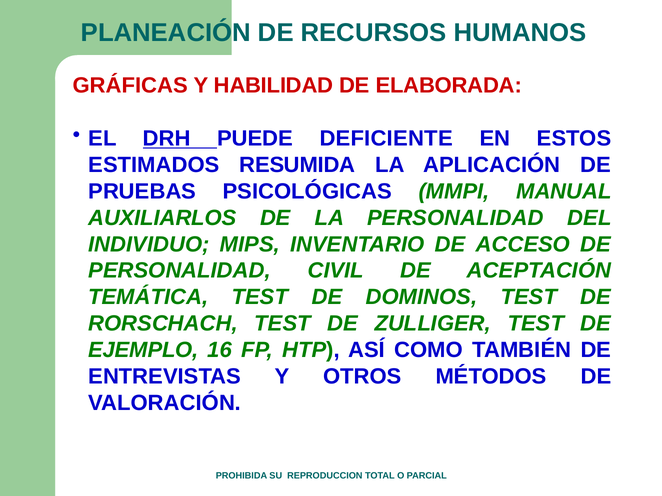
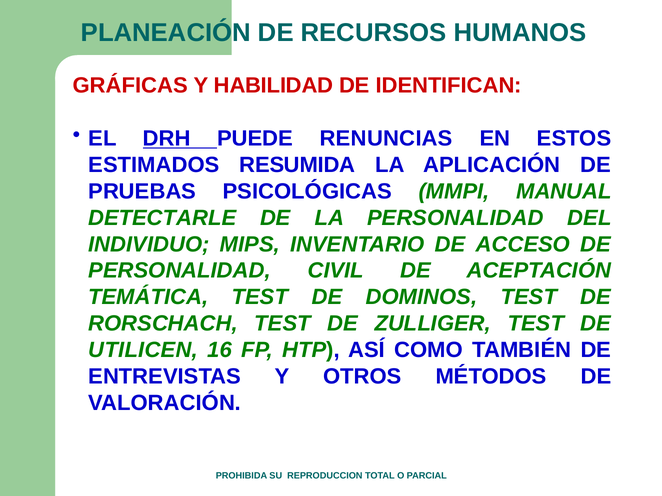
ELABORADA: ELABORADA -> IDENTIFICAN (449, 86)
DEFICIENTE: DEFICIENTE -> RENUNCIAS (386, 139)
AUXILIARLOS: AUXILIARLOS -> DETECTARLE (162, 218)
EJEMPLO: EJEMPLO -> UTILICEN (143, 350)
